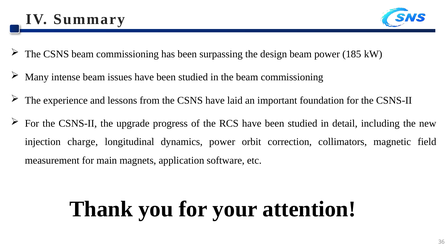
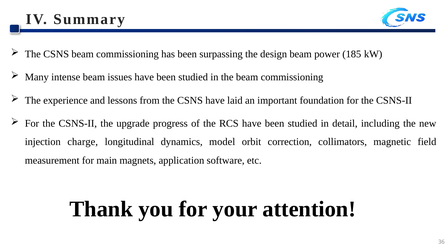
dynamics power: power -> model (222, 142)
